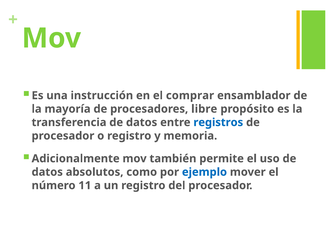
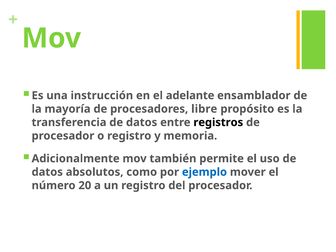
comprar: comprar -> adelante (190, 96)
registros colour: blue -> black (218, 122)
11: 11 -> 20 (85, 185)
